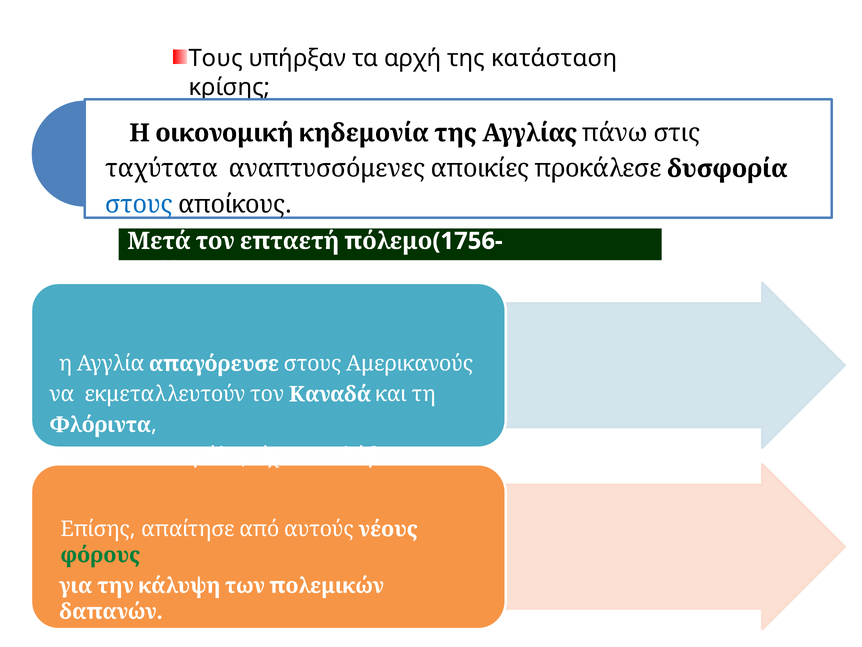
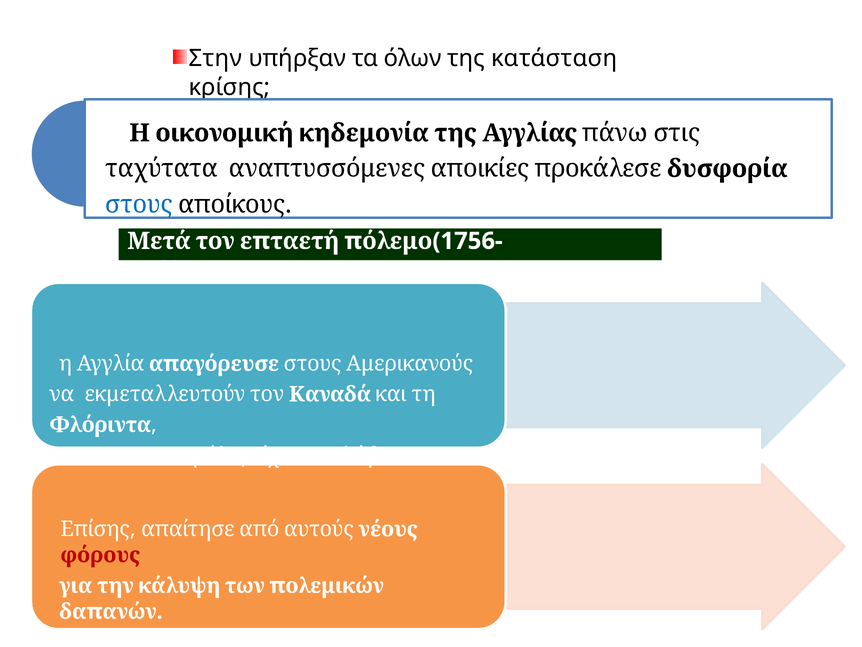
Τους: Τους -> Στην (216, 58)
αρχή: αρχή -> όλων (413, 58)
φόρους colour: green -> red (100, 555)
